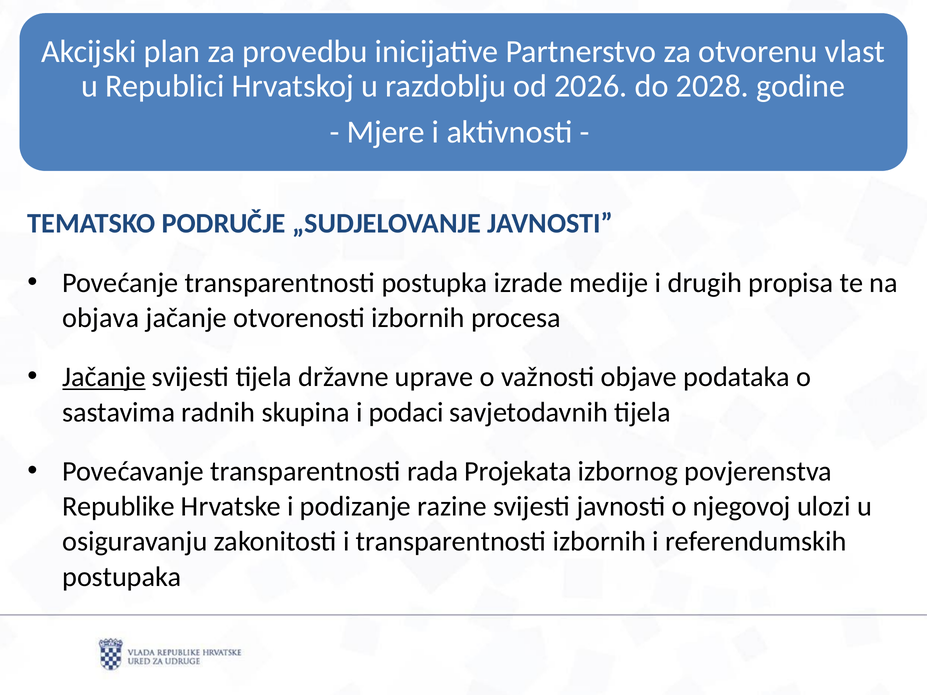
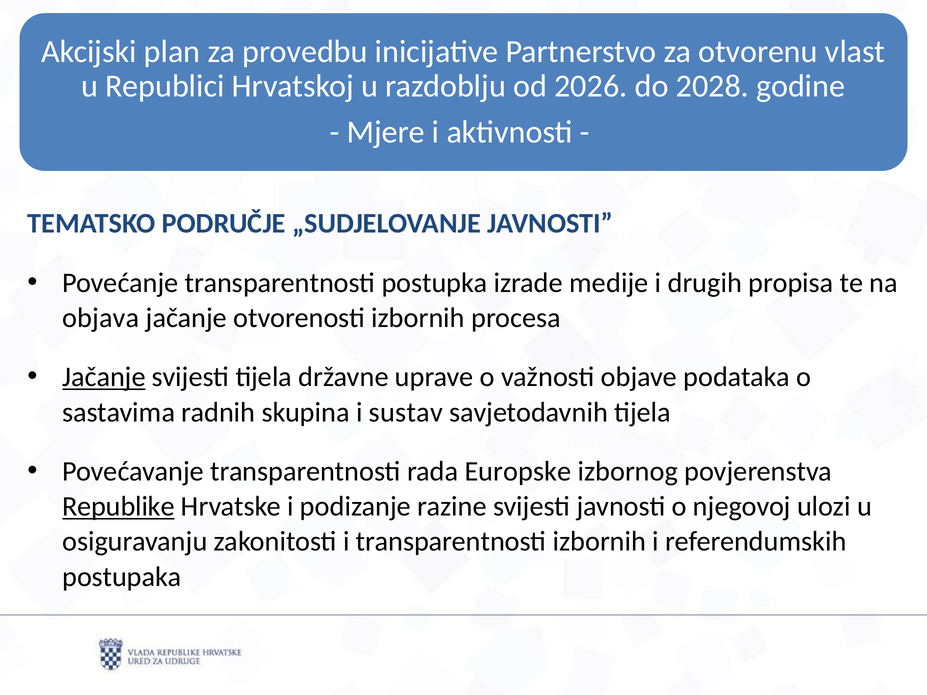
podaci: podaci -> sustav (406, 412)
Projekata: Projekata -> Europske (518, 472)
Republike underline: none -> present (118, 507)
